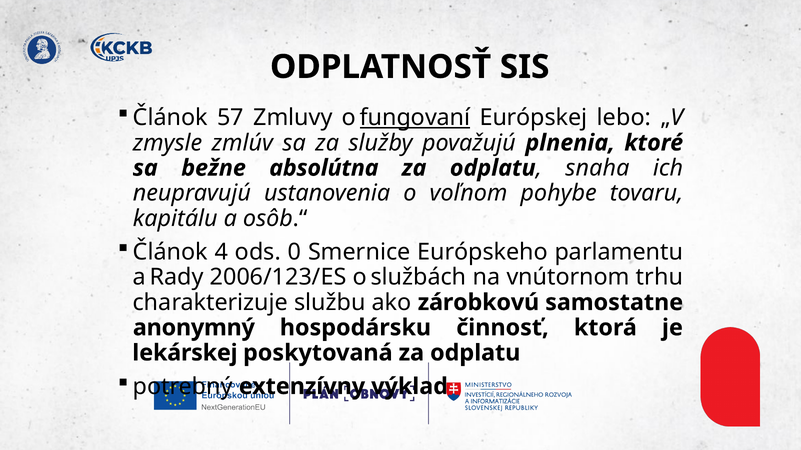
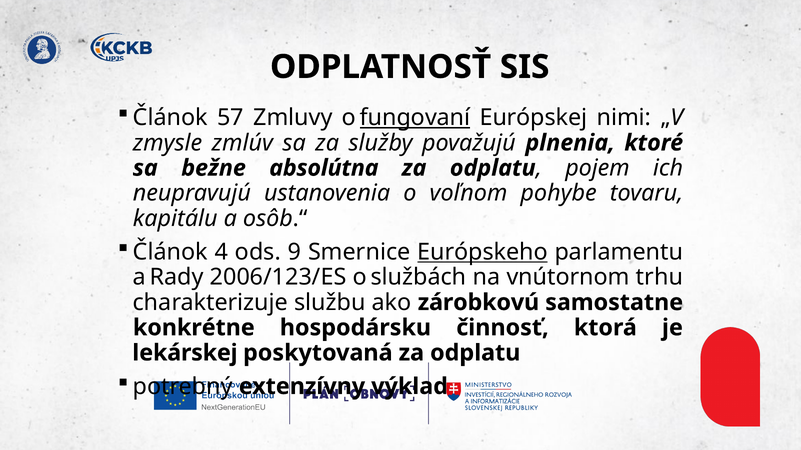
lebo: lebo -> nimi (624, 118)
snaha: snaha -> pojem (597, 168)
0: 0 -> 9 (294, 252)
Európskeho underline: none -> present (483, 252)
anonymný: anonymný -> konkrétne (194, 328)
